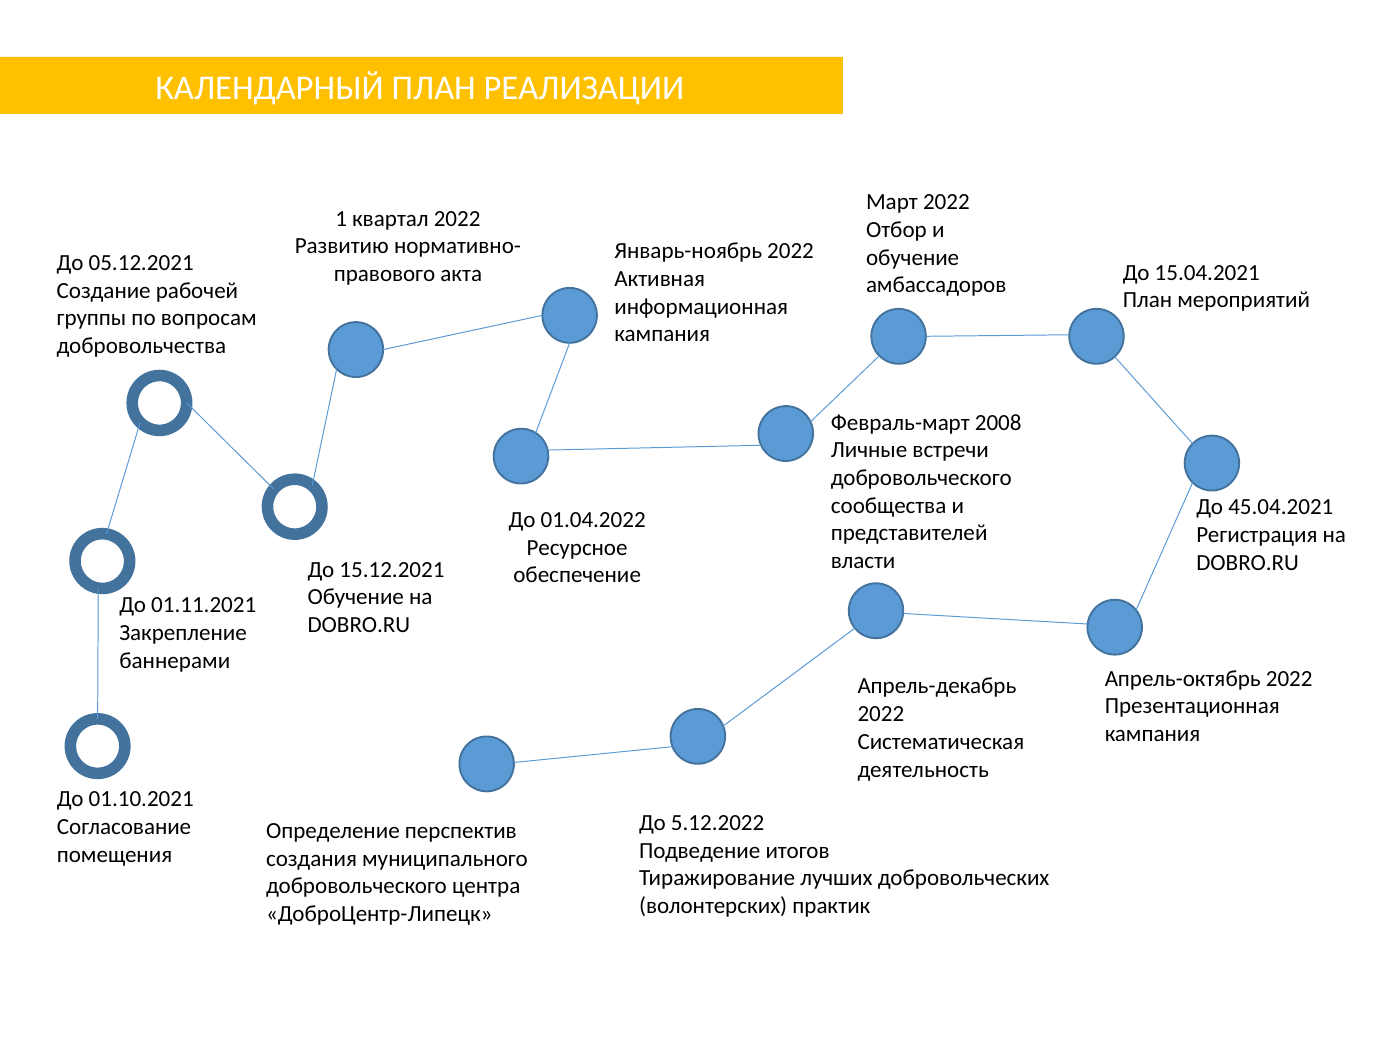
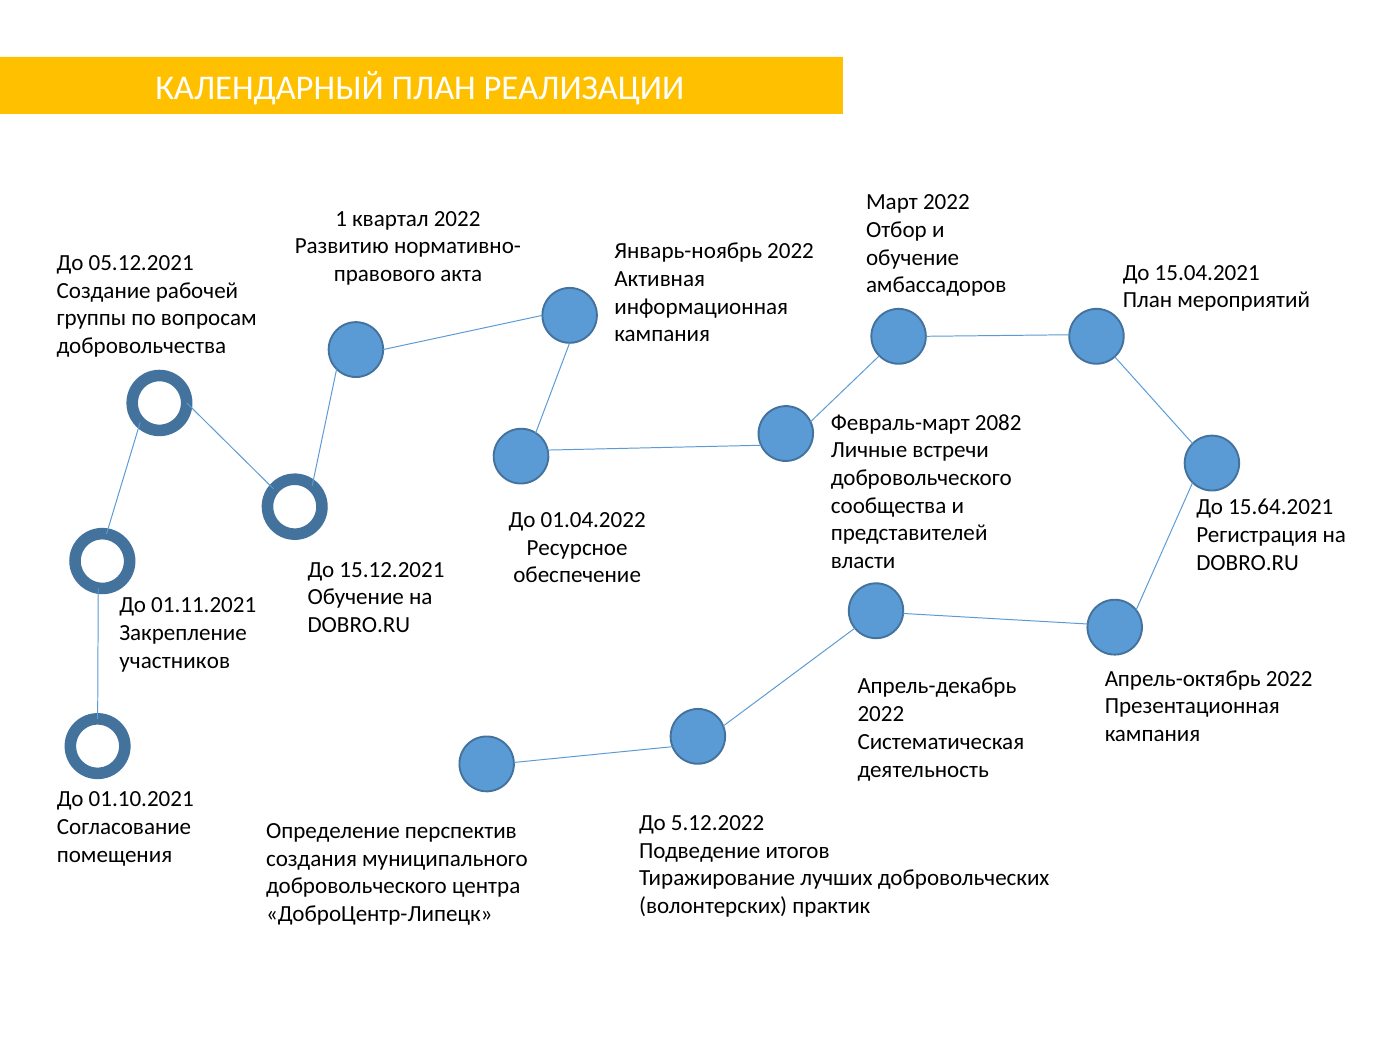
2008: 2008 -> 2082 (998, 422)
45.04.2021: 45.04.2021 -> 15.64.2021 (1281, 507)
баннерами: баннерами -> участников (175, 661)
